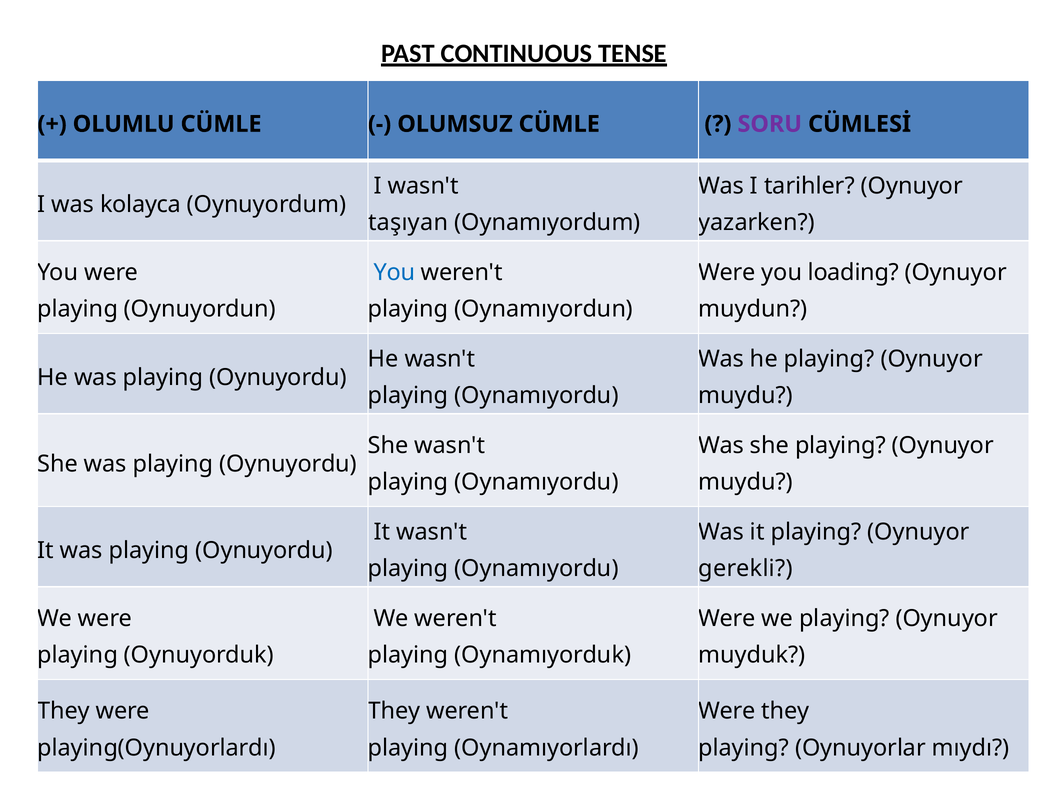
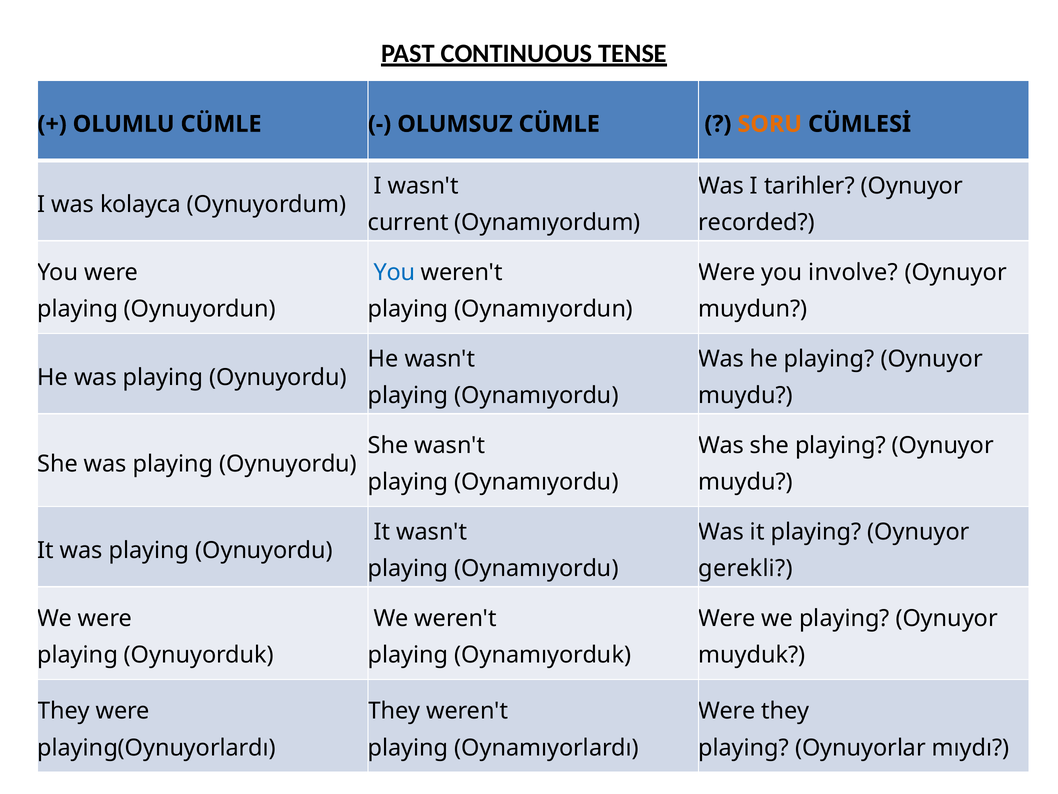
SORU colour: purple -> orange (770, 124)
taşıyan: taşıyan -> current (408, 223)
yazarken: yazarken -> recorded (757, 223)
loading: loading -> involve (853, 272)
